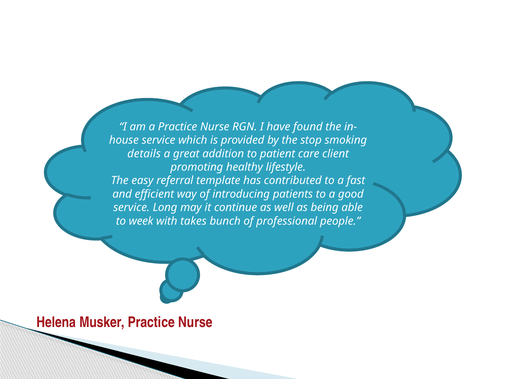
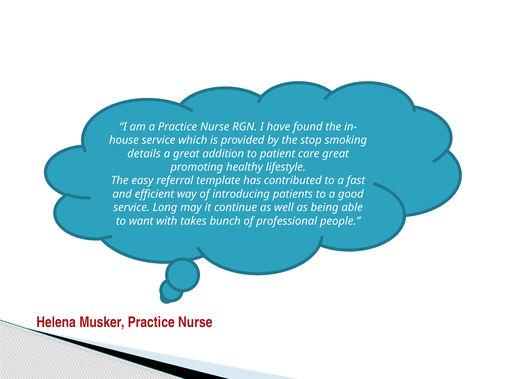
care client: client -> great (336, 154)
week: week -> want (141, 221)
